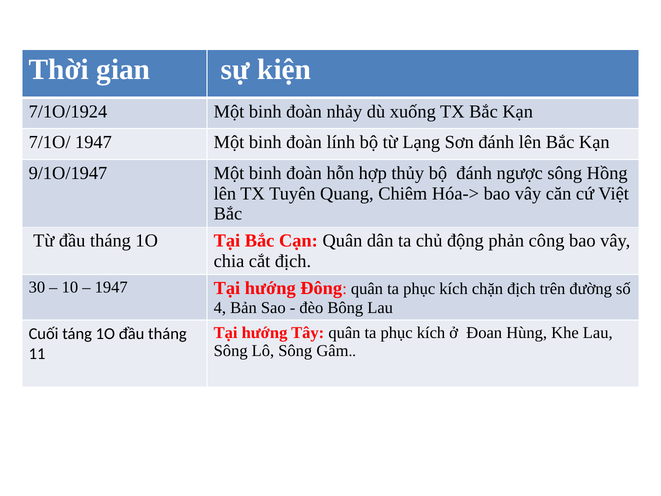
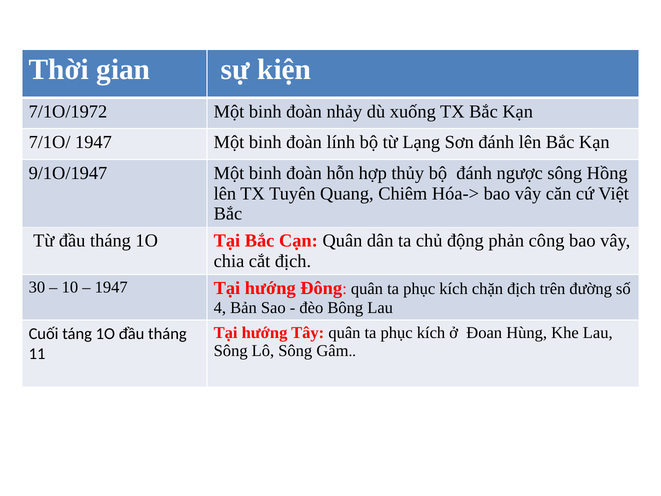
7/1O/1924: 7/1O/1924 -> 7/1O/1972 (68, 111)
